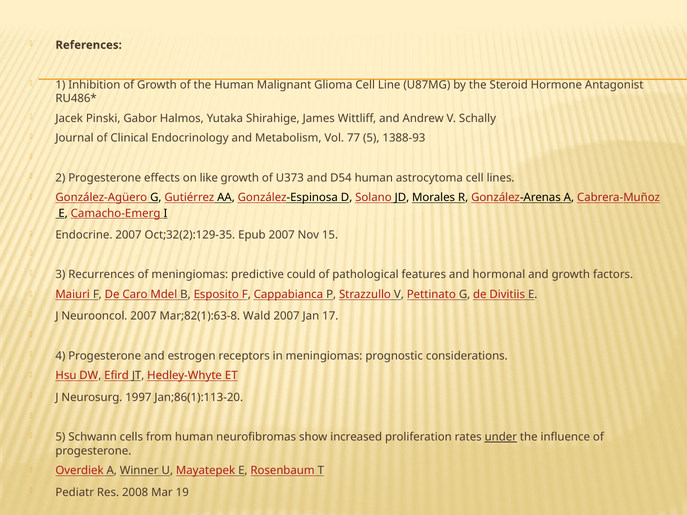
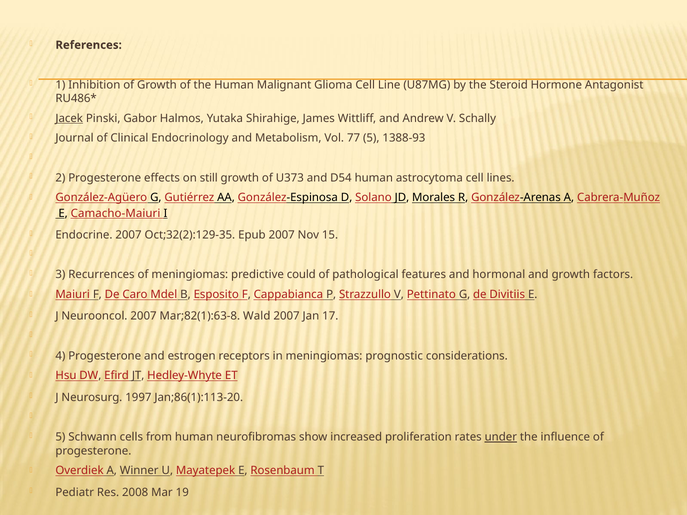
Jacek underline: none -> present (69, 118)
like: like -> still (209, 178)
Camacho-Emerg: Camacho-Emerg -> Camacho-Maiuri (116, 213)
